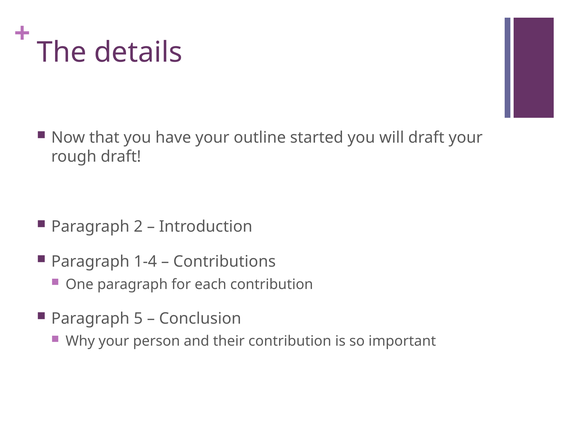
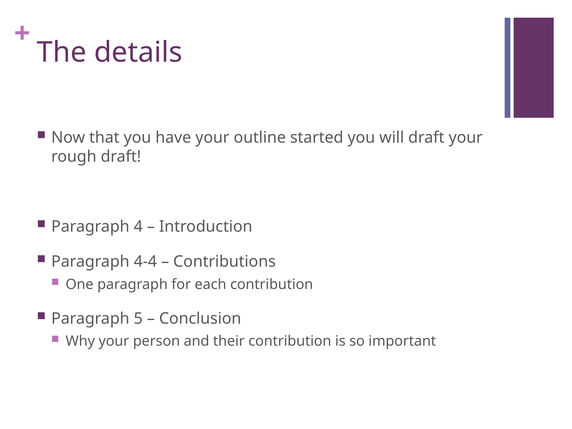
2: 2 -> 4 (138, 227)
1-4: 1-4 -> 4-4 (145, 262)
